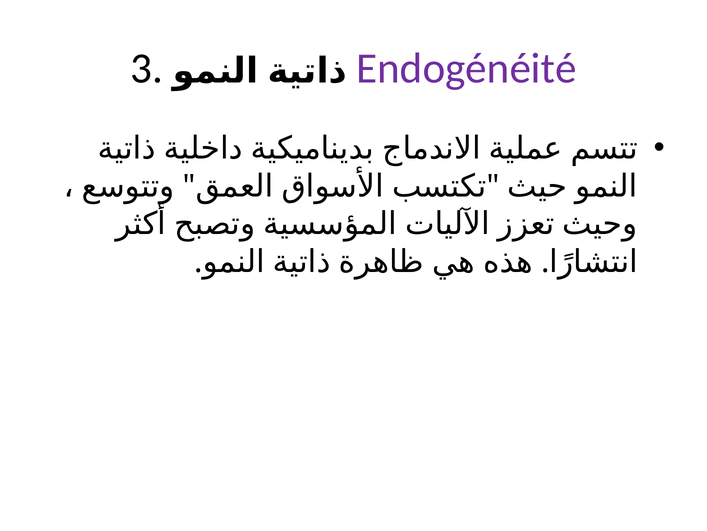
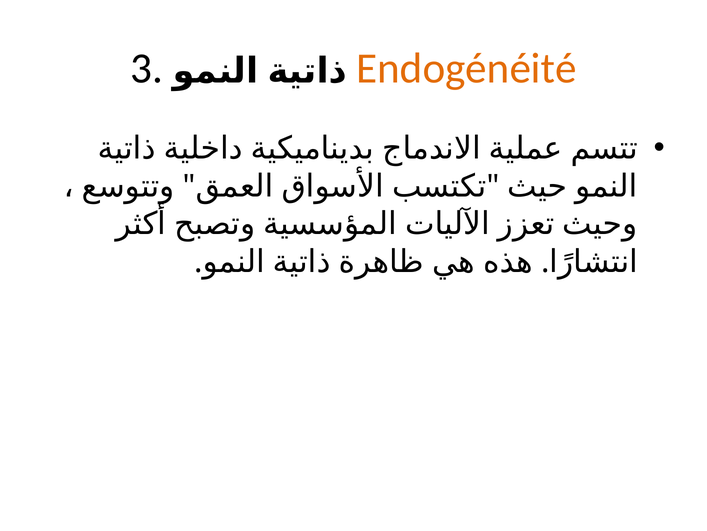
Endogénéité colour: purple -> orange (466, 68)
